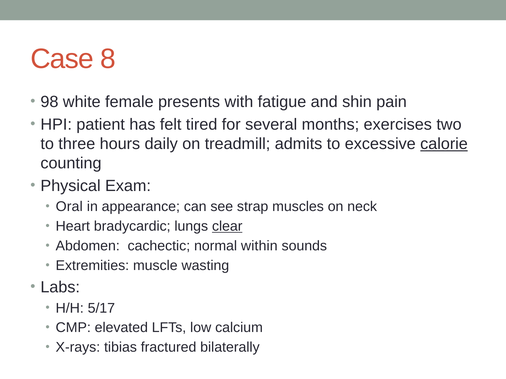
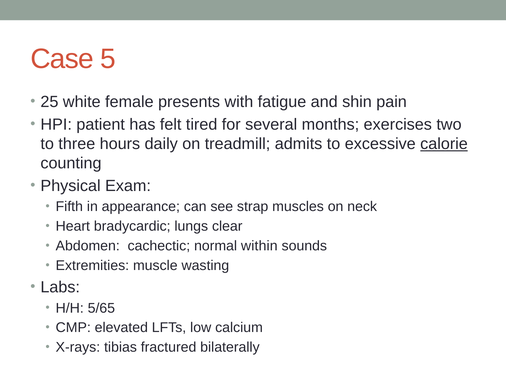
8: 8 -> 5 (108, 59)
98: 98 -> 25 (49, 102)
Oral: Oral -> Fifth (69, 207)
clear underline: present -> none (227, 227)
5/17: 5/17 -> 5/65 (101, 308)
